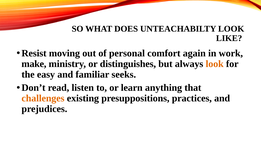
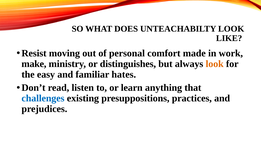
again: again -> made (194, 53)
seeks: seeks -> hates (124, 74)
challenges colour: orange -> blue (43, 98)
